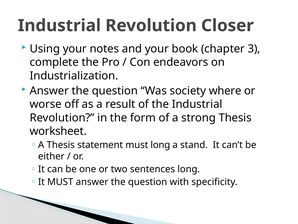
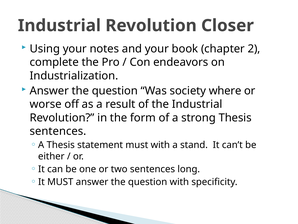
3: 3 -> 2 (254, 49)
worksheet: worksheet -> sentences (58, 131)
must long: long -> with (160, 145)
